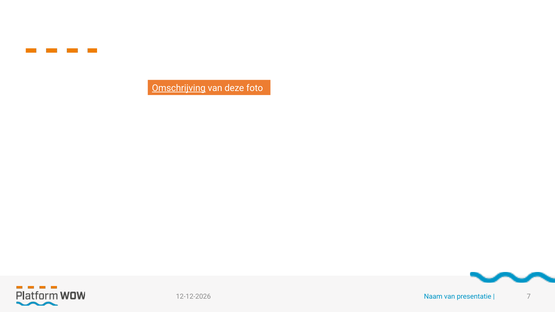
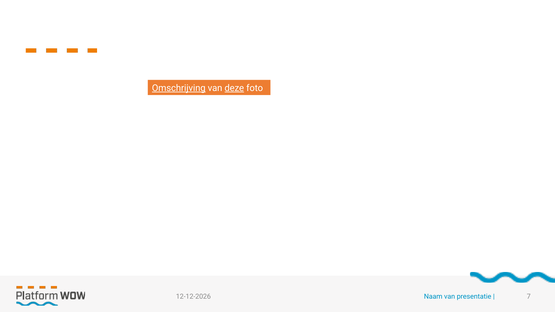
deze underline: none -> present (234, 88)
